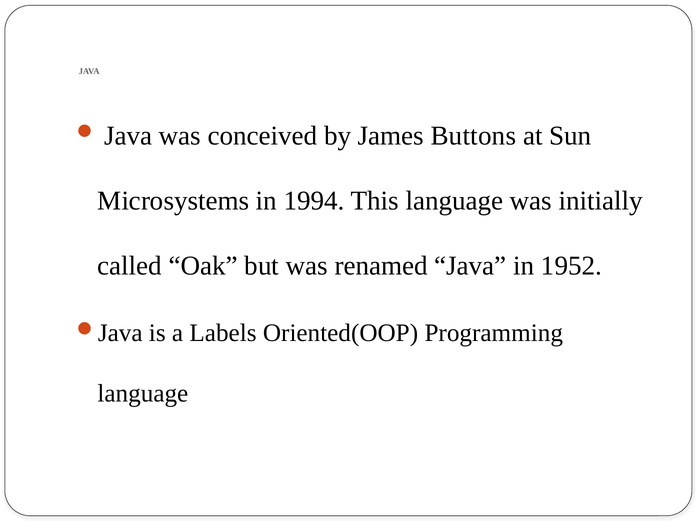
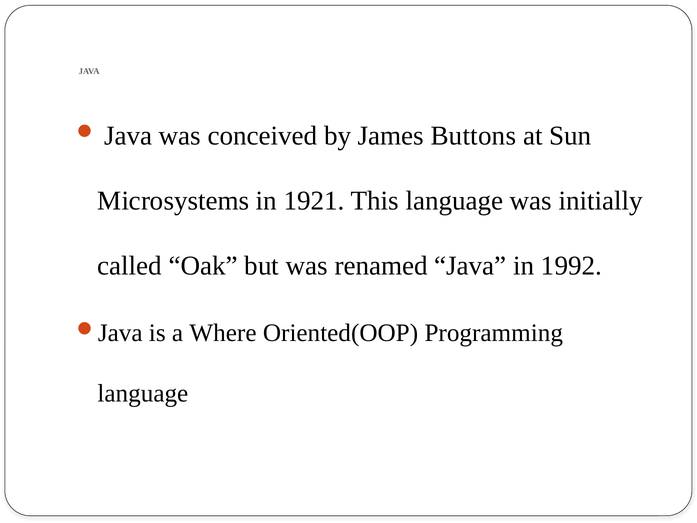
1994: 1994 -> 1921 (314, 201)
1952: 1952 -> 1992 (571, 266)
Labels: Labels -> Where (223, 333)
